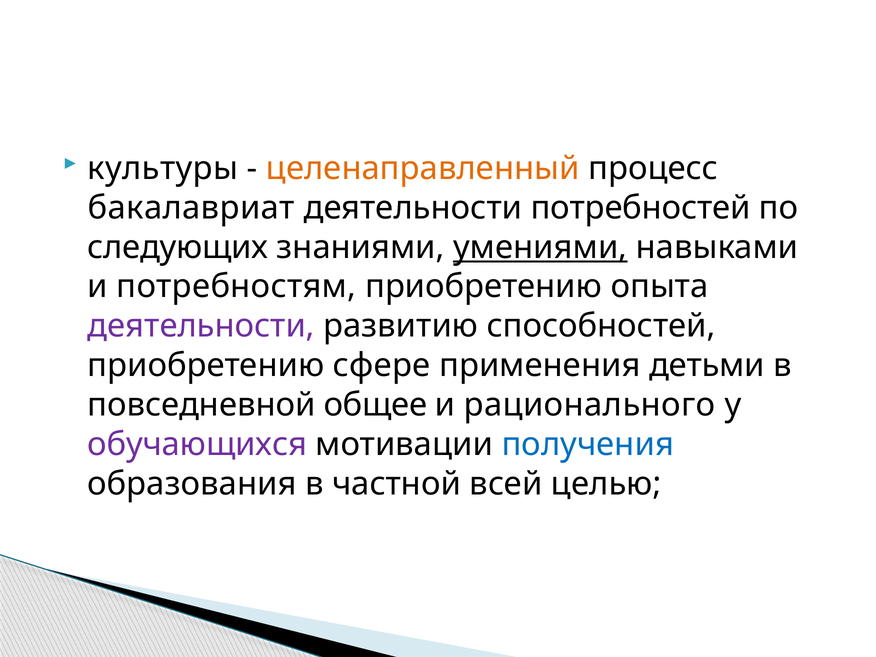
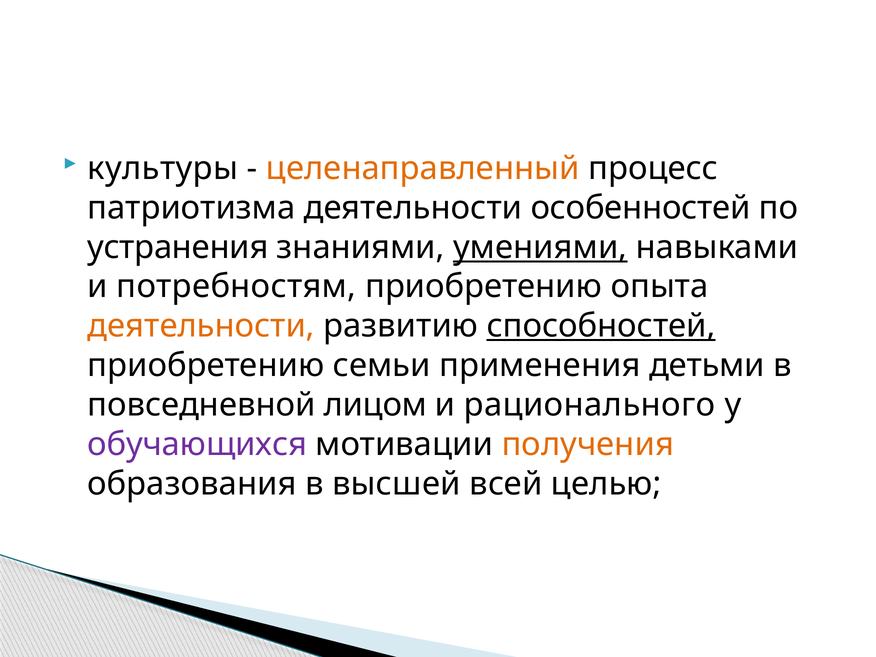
бакалавриат: бакалавриат -> патриотизма (191, 208)
потребностей: потребностей -> особенностей (641, 208)
следующих: следующих -> устранения (178, 247)
деятельности colour: purple -> orange (201, 326)
способностей underline: none -> present (601, 326)
сфере: сфере -> семьи (382, 366)
общее: общее -> лицом (375, 405)
получения colour: blue -> orange (588, 444)
частной: частной -> высшей (396, 484)
